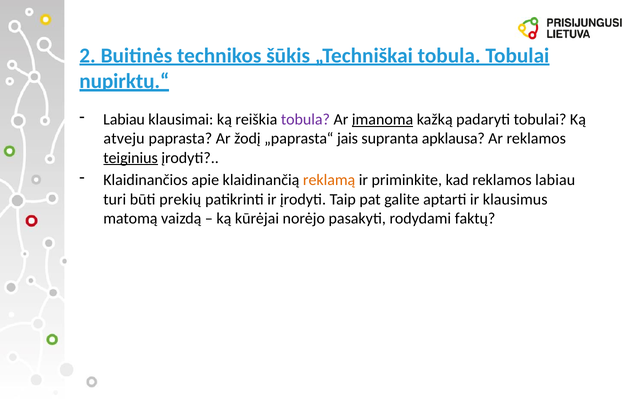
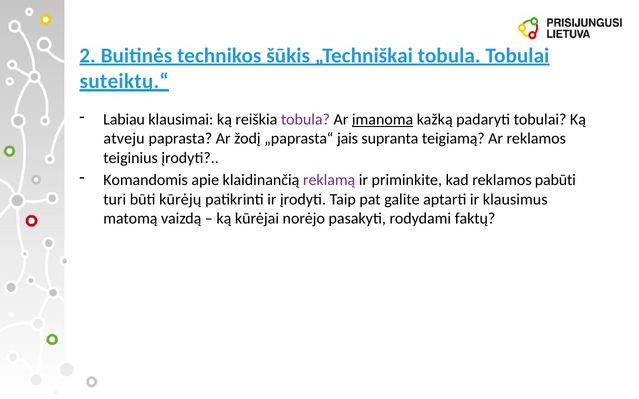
nupirktų.“: nupirktų.“ -> suteiktų.“ (124, 81)
apklausa: apklausa -> teigiamą (453, 139)
teiginius underline: present -> none (131, 158)
Klaidinančios: Klaidinančios -> Komandomis (146, 180)
reklamą colour: orange -> purple (329, 180)
reklamos labiau: labiau -> pabūti (555, 180)
prekių: prekių -> kūrėjų (180, 200)
